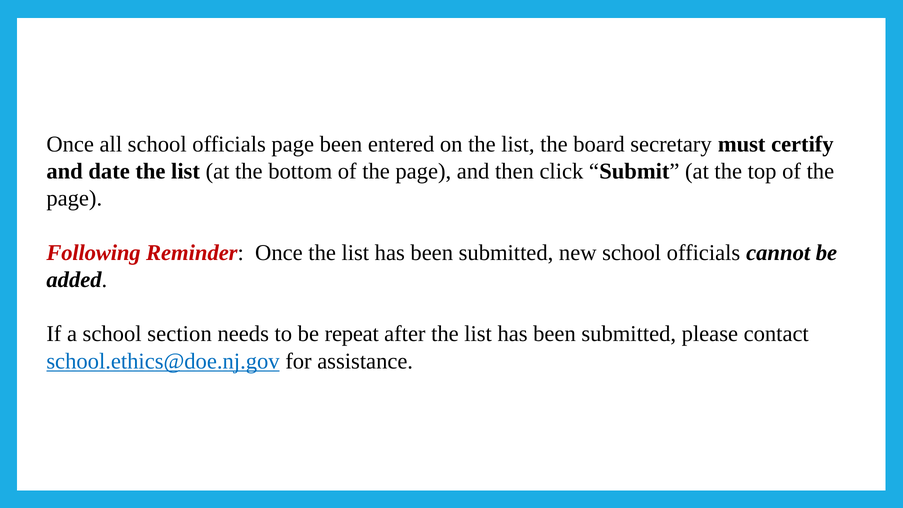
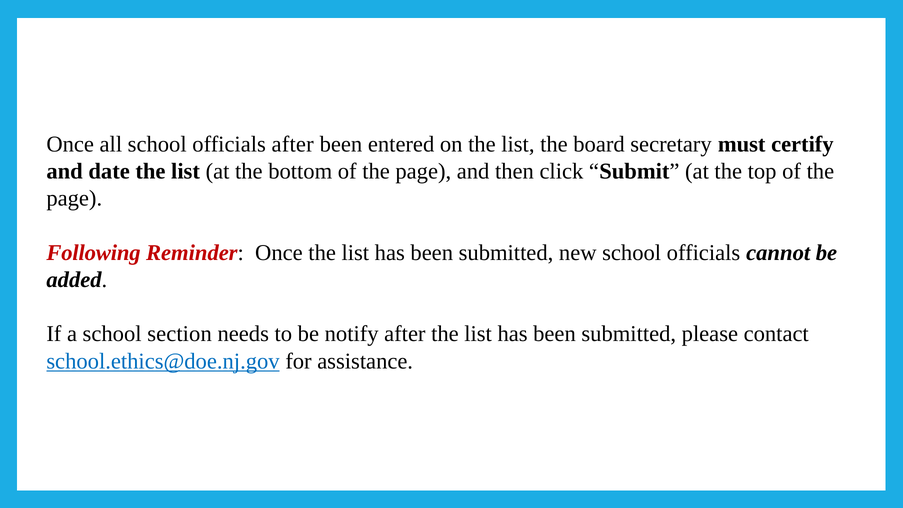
officials page: page -> after (293, 144)
repeat: repeat -> notify (352, 334)
